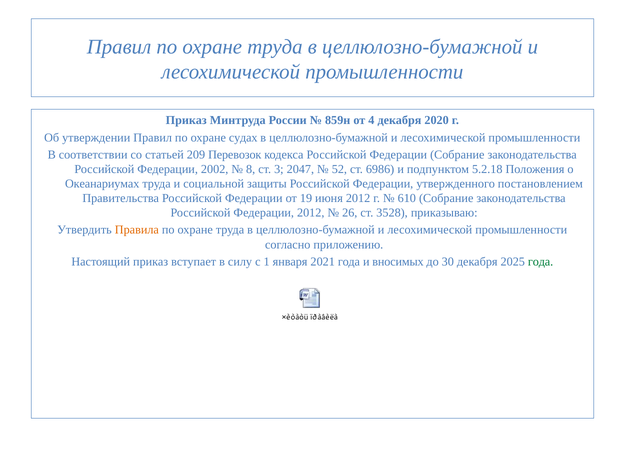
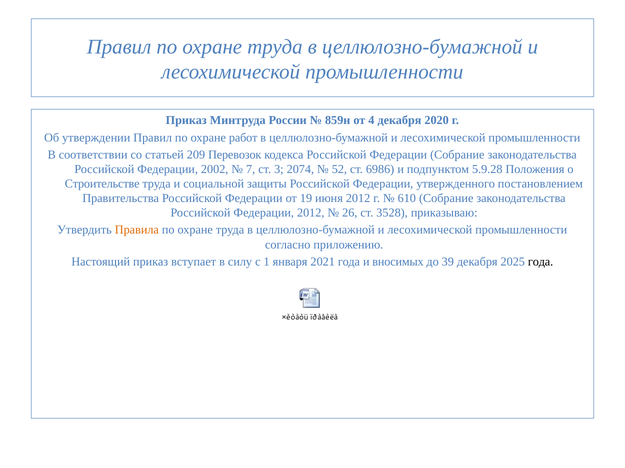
судах: судах -> работ (243, 138)
8: 8 -> 7 (251, 169)
2047: 2047 -> 2074 (300, 169)
5.2.18: 5.2.18 -> 5.9.28 (487, 169)
Океанариумах: Океанариумах -> Строительстве (102, 184)
30: 30 -> 39 (448, 262)
года colour: green -> black (541, 262)
